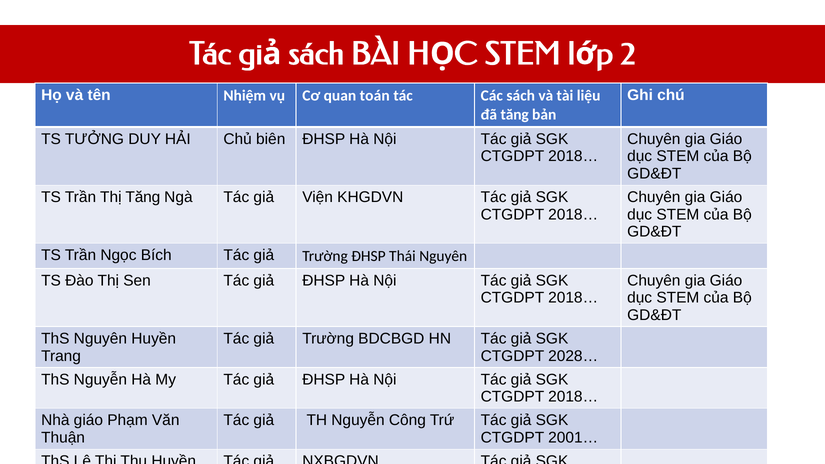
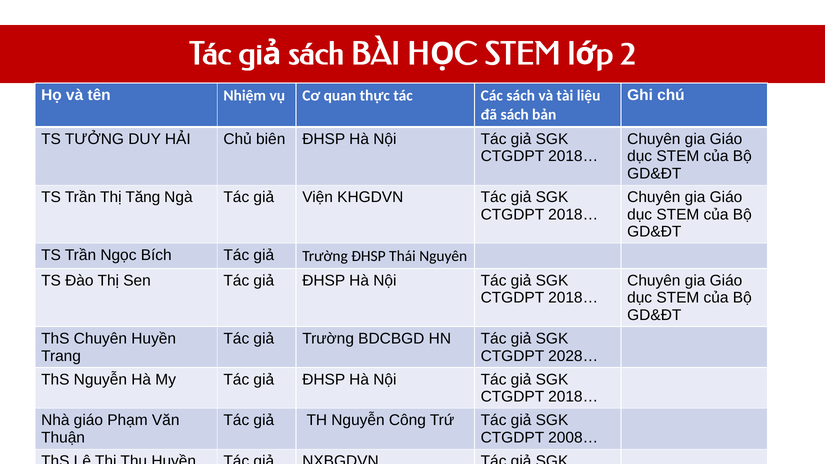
toán: toán -> thực (375, 96)
đã tăng: tăng -> sách (515, 115)
ThS Nguyên: Nguyên -> Chuyên (100, 339)
2001…: 2001… -> 2008… (573, 438)
